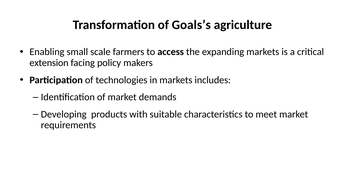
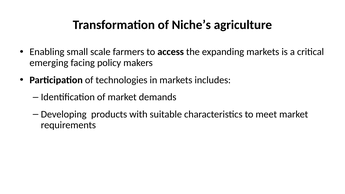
Goals’s: Goals’s -> Niche’s (191, 25)
extension: extension -> emerging (49, 63)
